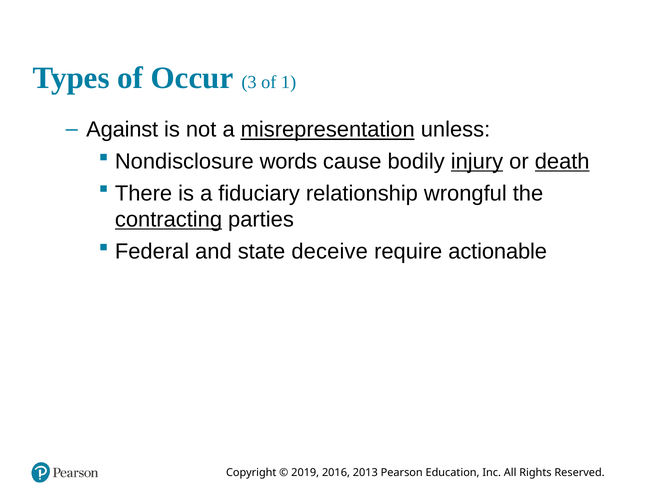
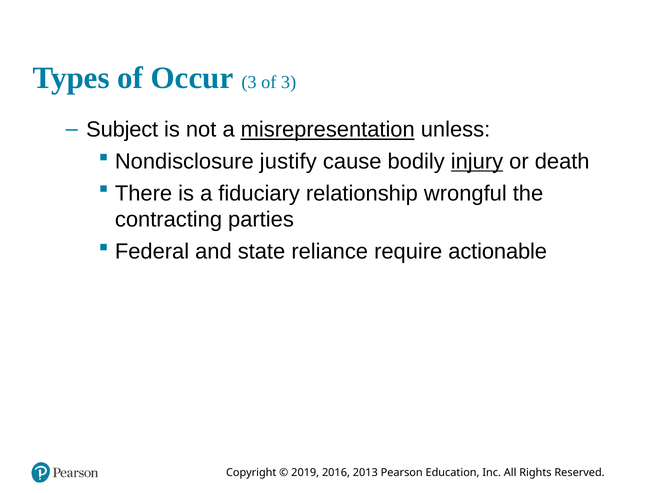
of 1: 1 -> 3 (289, 82)
Against: Against -> Subject (122, 130)
words: words -> justify (288, 161)
death underline: present -> none (562, 161)
contracting underline: present -> none (169, 219)
deceive: deceive -> reliance (330, 251)
